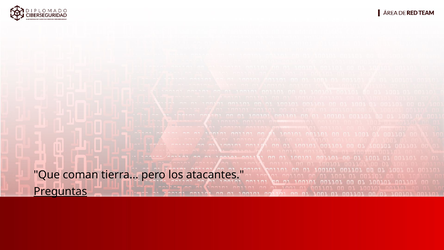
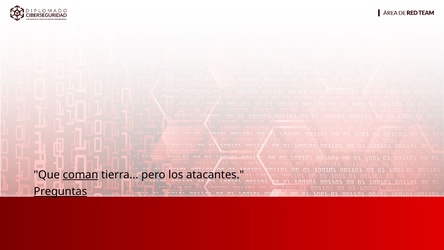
coman underline: none -> present (81, 175)
